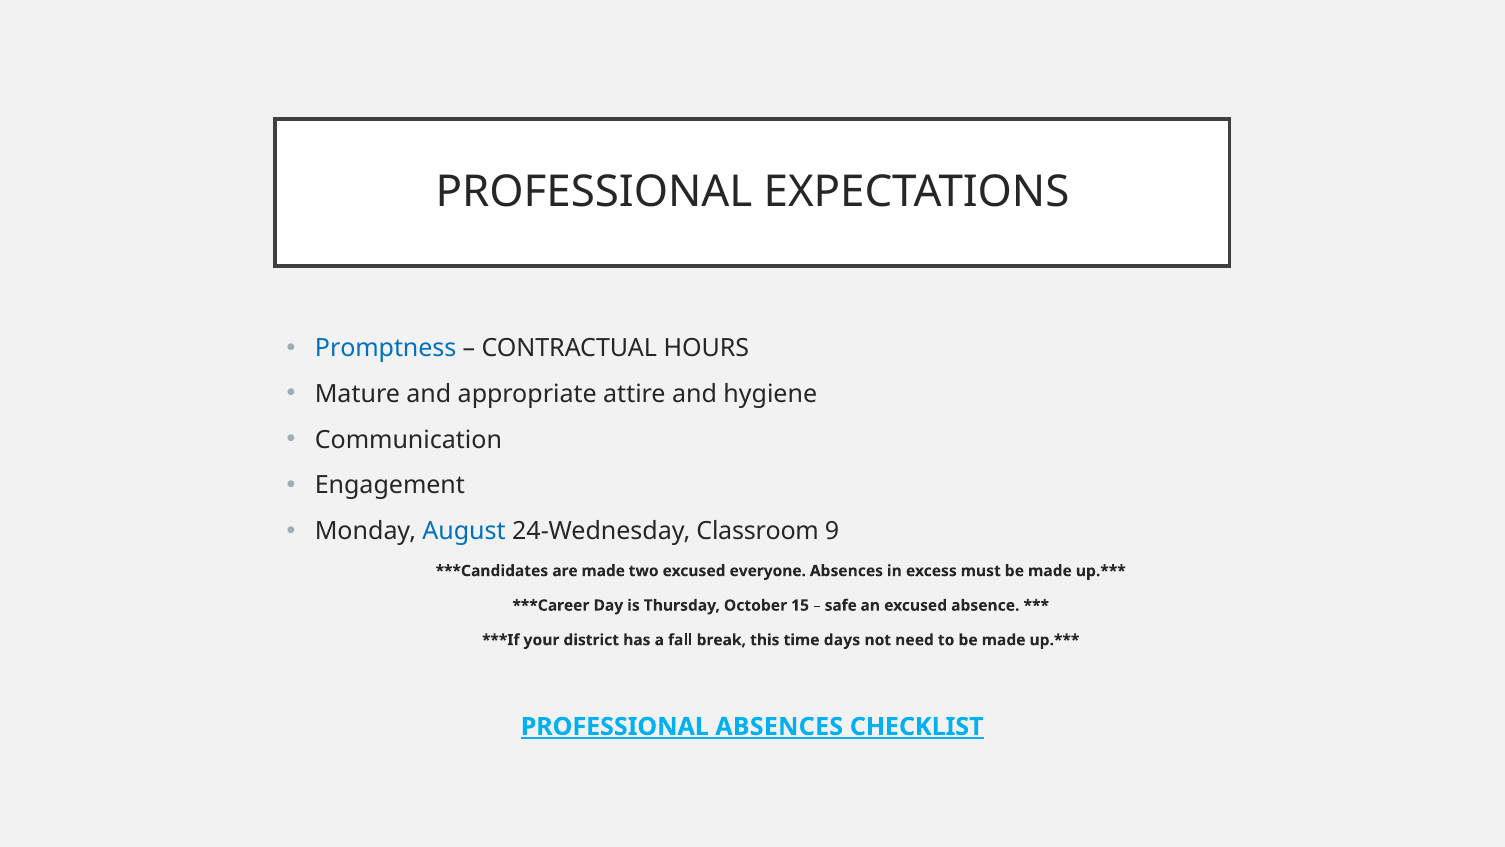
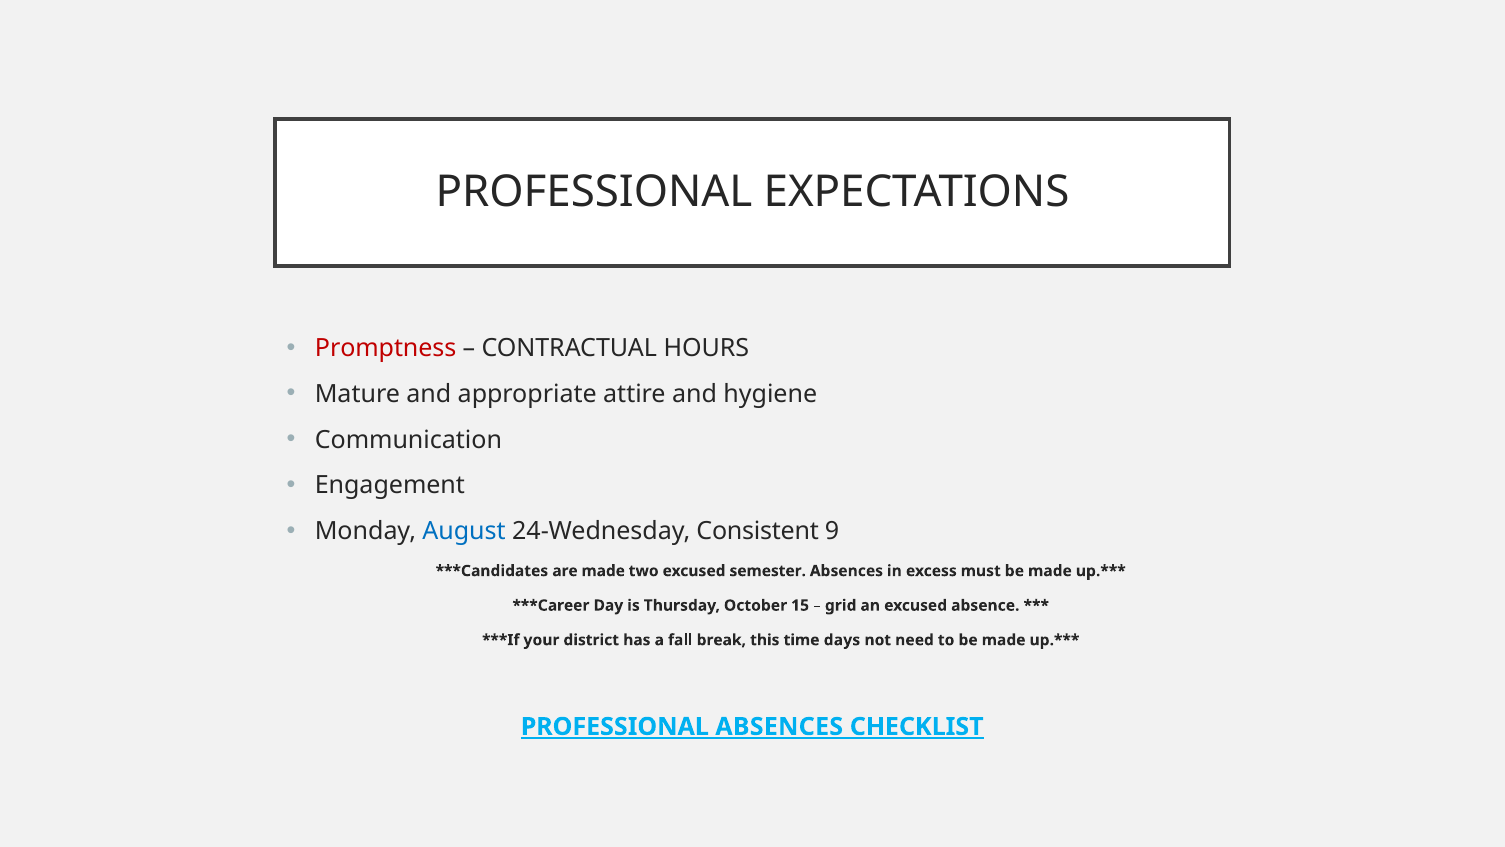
Promptness colour: blue -> red (386, 348)
Classroom: Classroom -> Consistent (758, 531)
everyone: everyone -> semester (768, 571)
safe: safe -> grid (841, 605)
